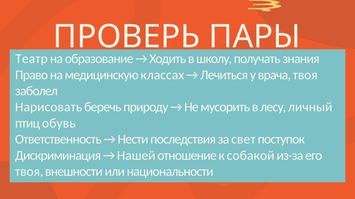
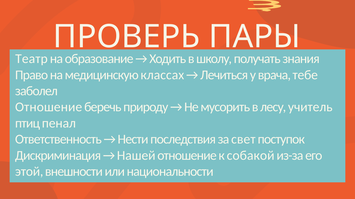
врача твоя: твоя -> тебе (305, 75)
Нарисовать: Нарисовать -> Отношение (49, 107)
личный: личный -> учитель (310, 107)
обувь: обувь -> пенал (59, 124)
твоя: твоя -> этой (29, 172)
